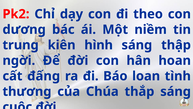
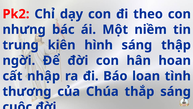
dương: dương -> nhưng (24, 29)
đấng: đấng -> nhập (44, 76)
